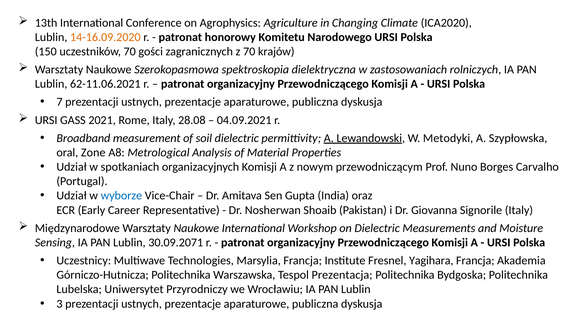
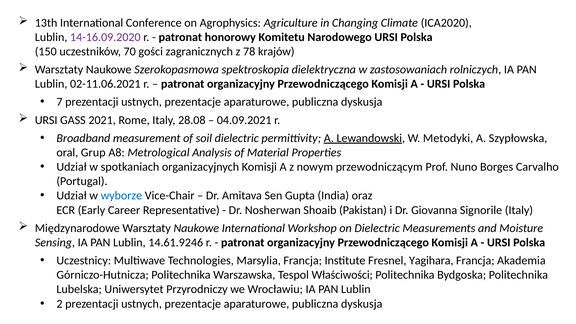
14-16.09.2020 colour: orange -> purple (105, 37)
z 70: 70 -> 78 (249, 52)
62-11.06.2021: 62-11.06.2021 -> 02-11.06.2021 (105, 84)
Zone: Zone -> Grup (93, 152)
30.09.2071: 30.09.2071 -> 14.61.9246 (176, 242)
Prezentacja: Prezentacja -> Właściwości (342, 275)
3: 3 -> 2 (59, 304)
